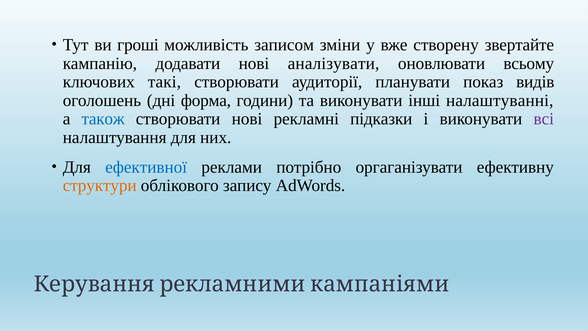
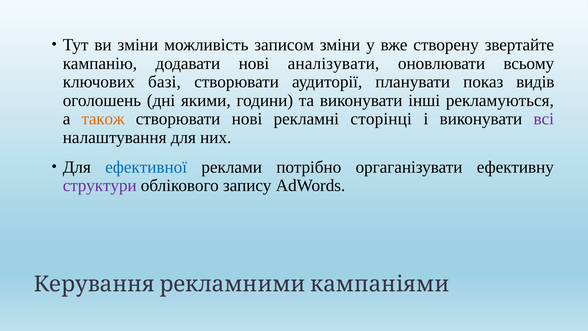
ви гроші: гроші -> зміни (138, 45)
такі: такі -> базі (164, 82)
форма: форма -> якими (206, 100)
налаштуванні: налаштуванні -> рекламуються (500, 100)
також colour: blue -> orange (103, 119)
підказки: підказки -> сторінці (381, 119)
структури colour: orange -> purple (100, 186)
